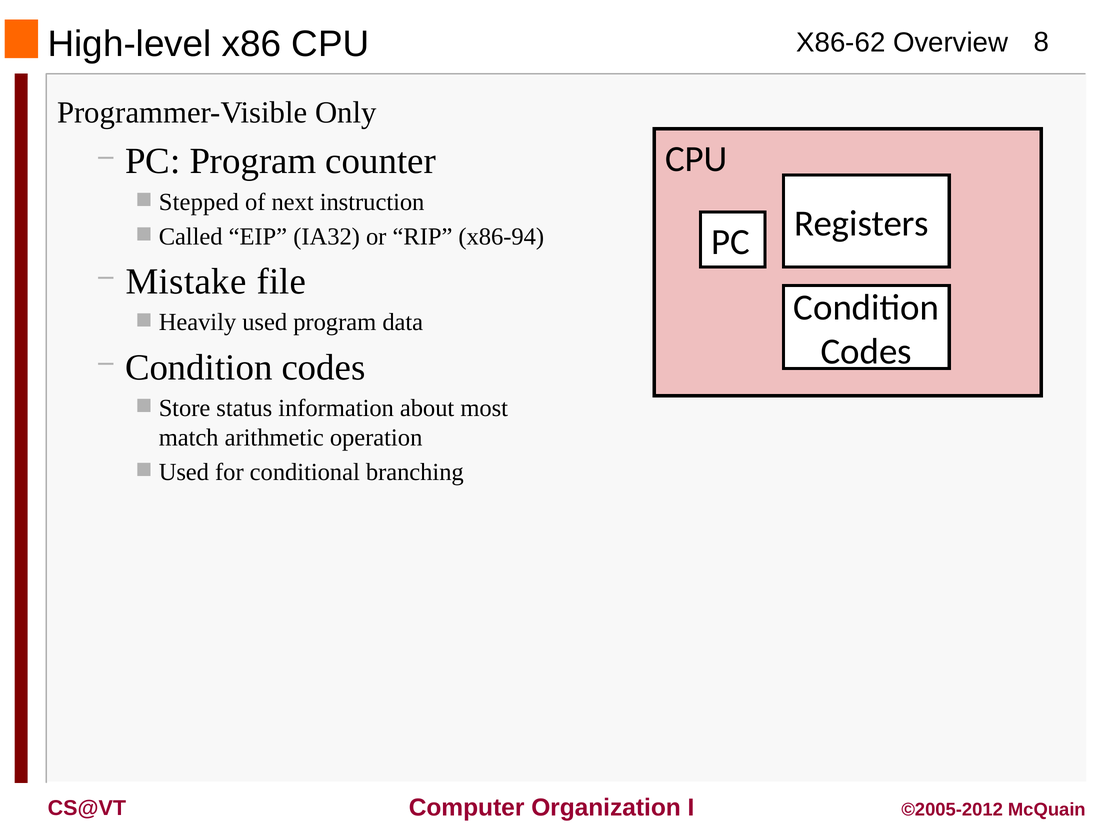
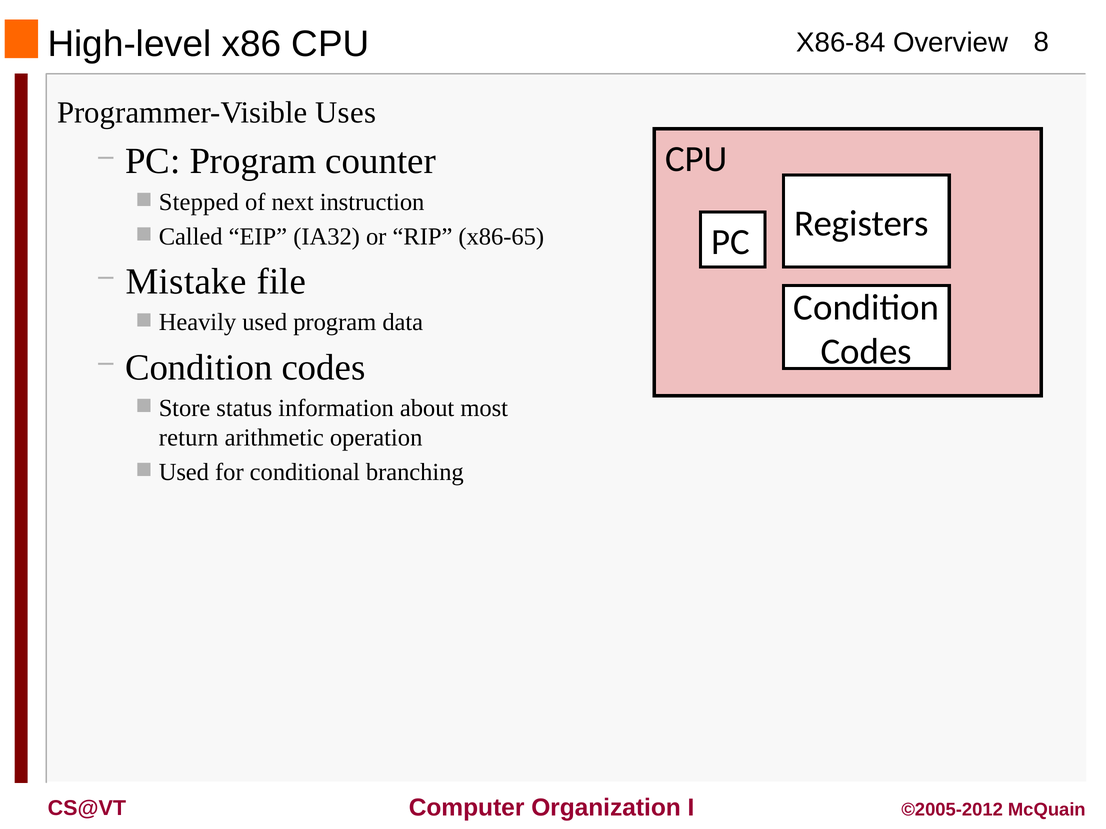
X86-62: X86-62 -> X86-84 (841, 42)
Only: Only -> Uses (346, 113)
x86-94: x86-94 -> x86-65 (501, 237)
match: match -> return (189, 438)
